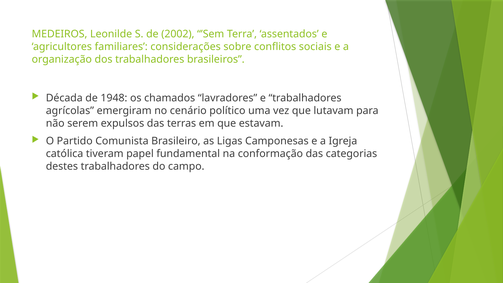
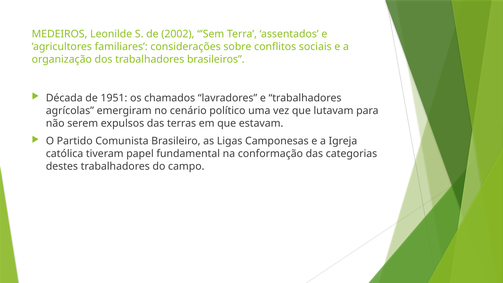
1948: 1948 -> 1951 (114, 98)
